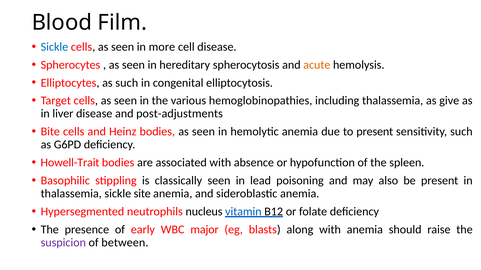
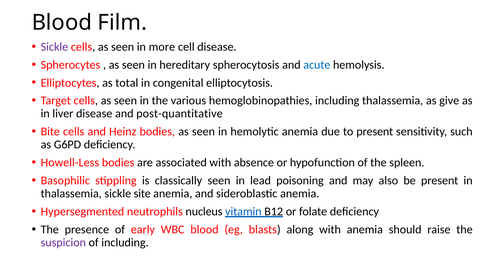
Sickle colour: blue -> purple (54, 47)
acute colour: orange -> blue (317, 65)
as such: such -> total (127, 83)
post-adjustments: post-adjustments -> post-quantitative (179, 114)
Howell-Trait: Howell-Trait -> Howell-Less (70, 163)
WBC major: major -> blood (204, 230)
of between: between -> including (125, 243)
